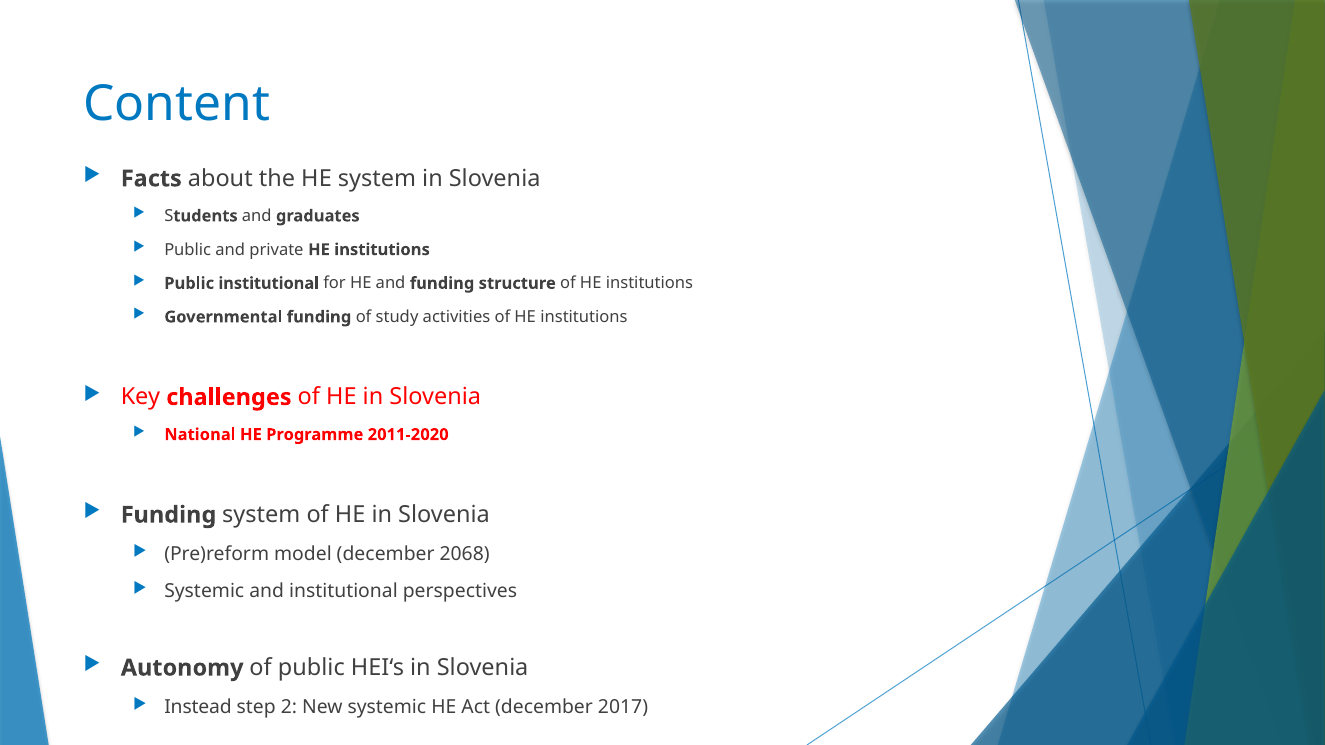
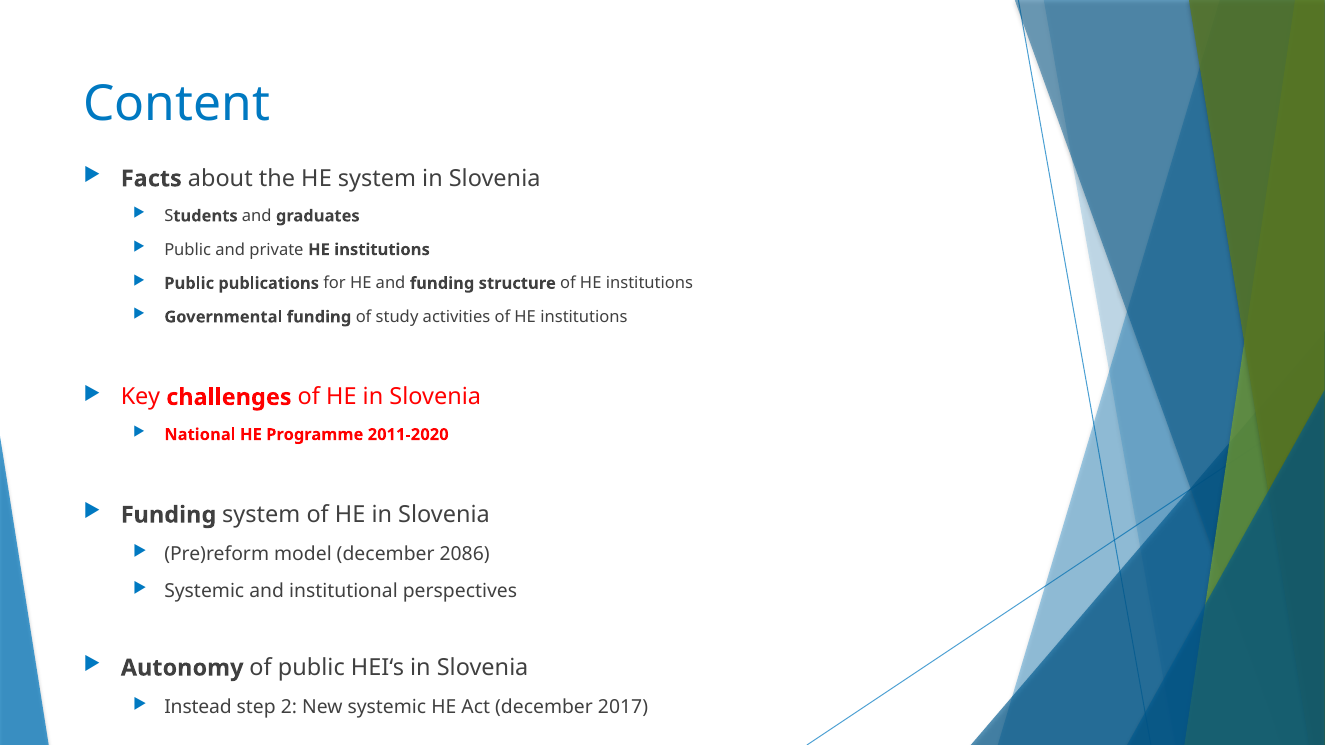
Public institutional: institutional -> publications (269, 283)
2068: 2068 -> 2086 (465, 554)
